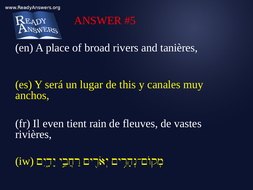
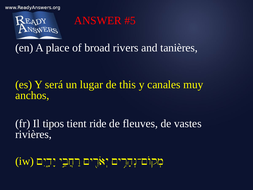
even: even -> tipos (53, 123)
rain: rain -> ride (98, 123)
